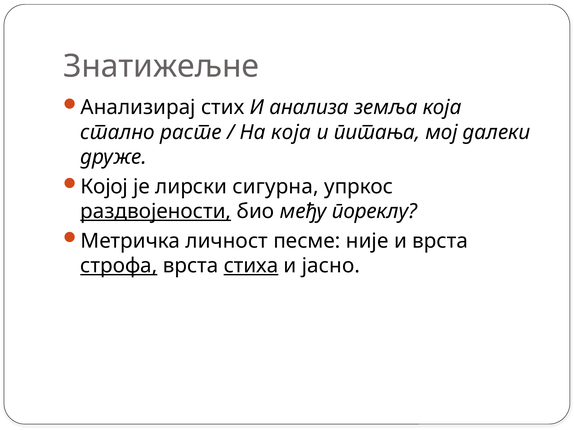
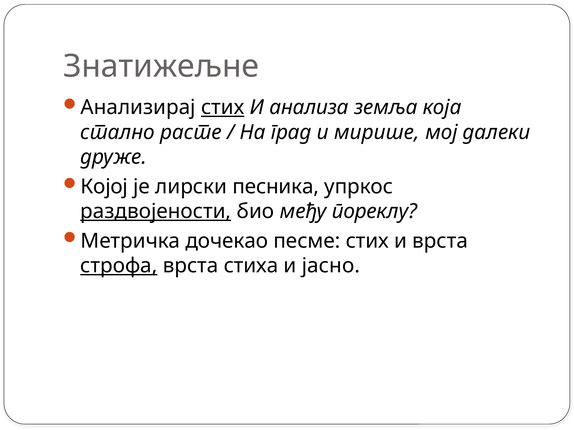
стих underline: none -> present (223, 108)
На која: која -> град (291, 132)
питања: питања -> мирише (377, 132)
сигурна: сигурна -> песника (276, 187)
личност: личност -> дочекао (227, 241)
песме није: није -> стих (367, 241)
стиха underline: present -> none (251, 266)
